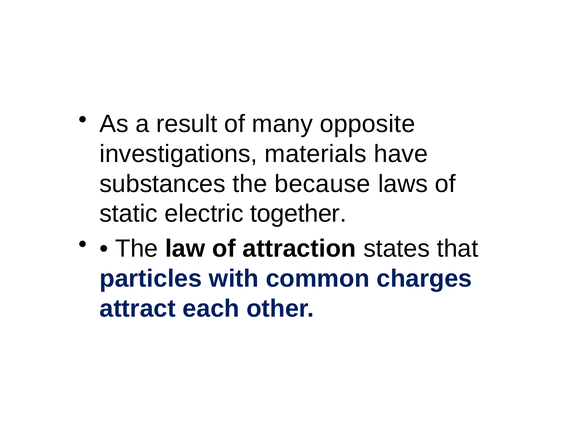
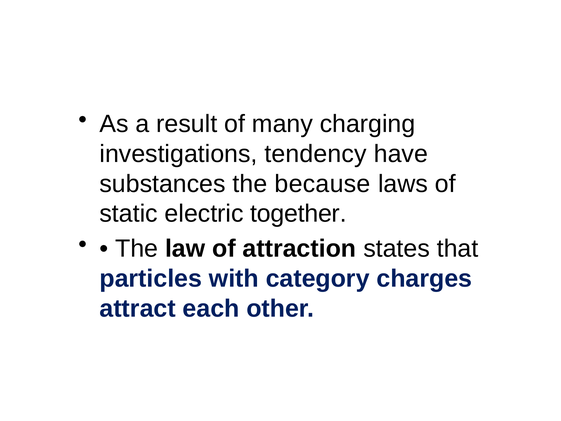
opposite: opposite -> charging (368, 124)
materials: materials -> tendency (316, 154)
common: common -> category (318, 278)
